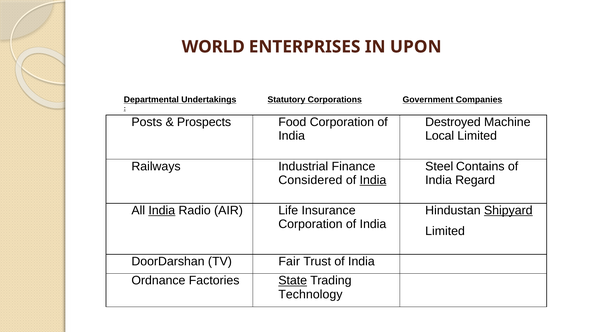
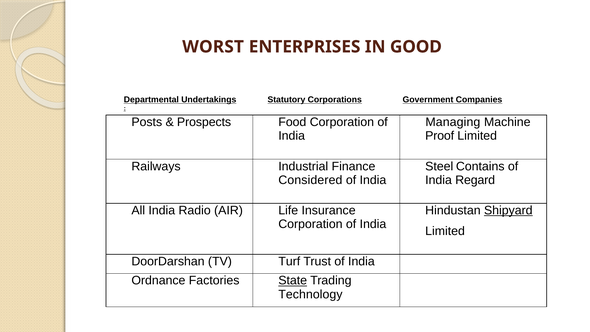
WORLD: WORLD -> WORST (213, 47)
UPON: UPON -> GOOD (416, 47)
Destroyed: Destroyed -> Managing (453, 122)
Local: Local -> Proof (440, 136)
India underline: present -> none (373, 180)
India underline: present -> none (162, 210)
Fair: Fair -> Turf (289, 261)
